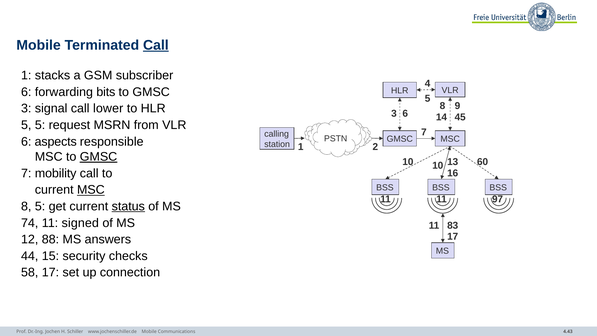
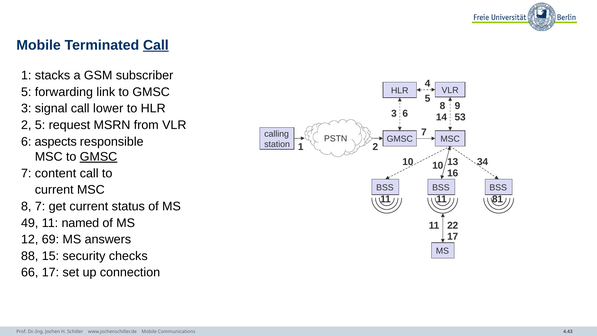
6: 6 -> 5 (26, 92)
bits: bits -> link (106, 92)
45: 45 -> 53 (460, 117)
5: 5 -> 2 (26, 125)
60: 60 -> 34 (483, 162)
mobility: mobility -> content (56, 173)
MSC underline: present -> none (91, 190)
97: 97 -> 81 (498, 199)
8 5: 5 -> 7 (40, 206)
status underline: present -> none (128, 206)
74: 74 -> 49 (30, 223)
signed: signed -> named (80, 223)
83: 83 -> 22 (453, 225)
88: 88 -> 69 (50, 239)
44: 44 -> 88 (30, 256)
58: 58 -> 66 (30, 272)
